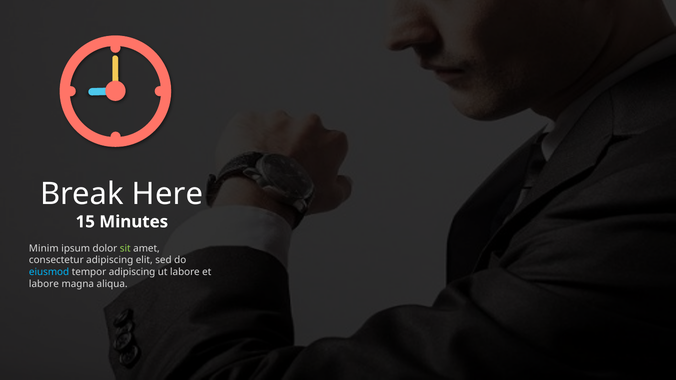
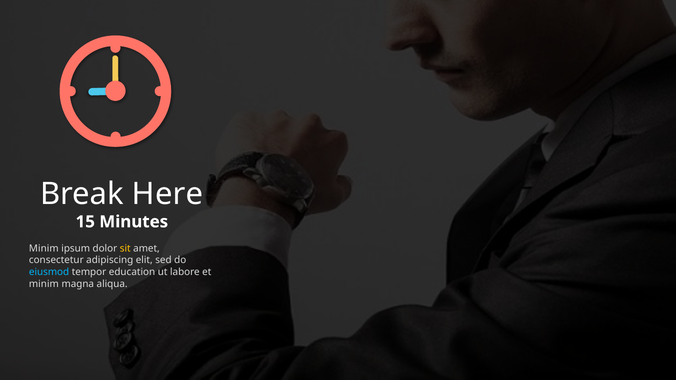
sit colour: light green -> yellow (125, 249)
tempor adipiscing: adipiscing -> education (132, 272)
labore: labore -> minim (44, 284)
